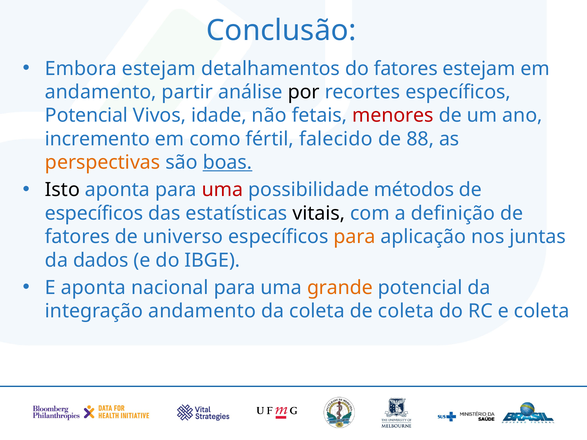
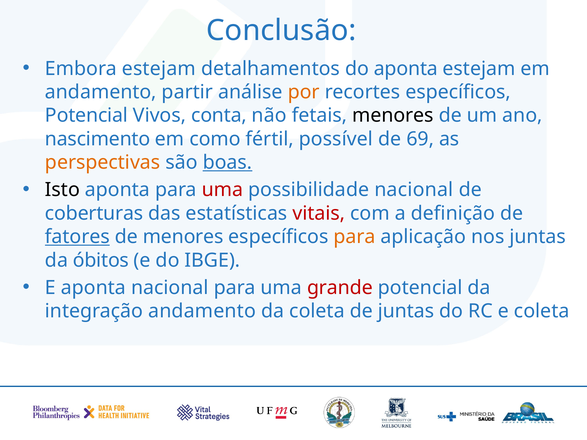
do fatores: fatores -> aponta (406, 69)
por colour: black -> orange (304, 92)
idade: idade -> conta (219, 116)
menores colour: red -> black (393, 116)
incremento: incremento -> nascimento (98, 139)
falecido: falecido -> possível (336, 139)
88: 88 -> 69 (420, 139)
possibilidade métodos: métodos -> nacional (414, 190)
específicos: específicos -> coberturas (94, 213)
vitais colour: black -> red (319, 213)
fatores underline: none -> present (77, 237)
de universo: universo -> menores (183, 237)
dados: dados -> óbitos (101, 260)
grande colour: orange -> red (340, 288)
de coleta: coleta -> juntas (406, 311)
